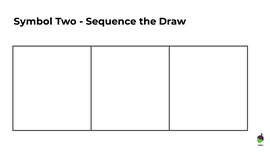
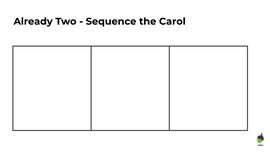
Symbol: Symbol -> Already (33, 21)
Draw: Draw -> Carol (172, 21)
